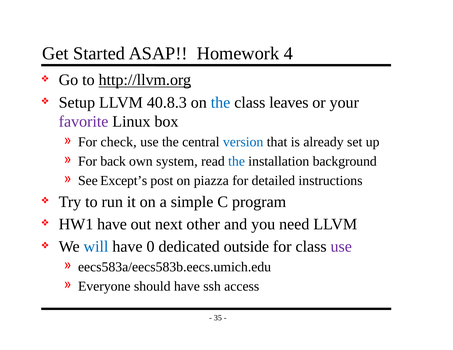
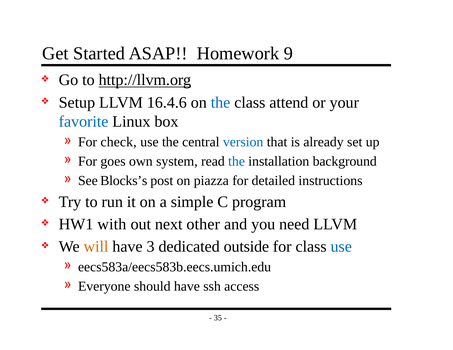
4: 4 -> 9 (288, 53)
40.8.3: 40.8.3 -> 16.4.6 (167, 102)
leaves: leaves -> attend (289, 102)
favorite colour: purple -> blue (84, 122)
back: back -> goes (113, 161)
Except’s: Except’s -> Blocks’s (124, 181)
HW1 have: have -> with (112, 224)
will colour: blue -> orange (96, 247)
0: 0 -> 3 (151, 247)
use colour: purple -> blue (341, 247)
